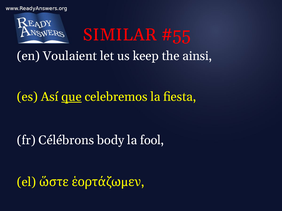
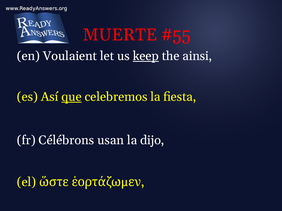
SIMILAR: SIMILAR -> MUERTE (120, 35)
keep underline: none -> present (146, 56)
body: body -> usan (111, 141)
fool: fool -> dijo (152, 141)
